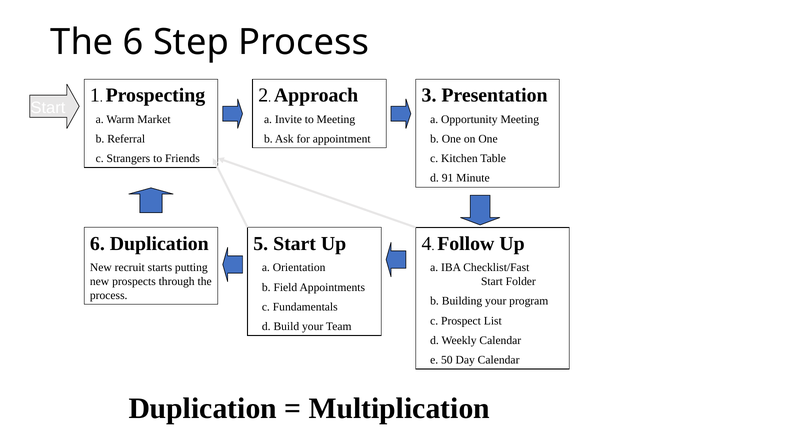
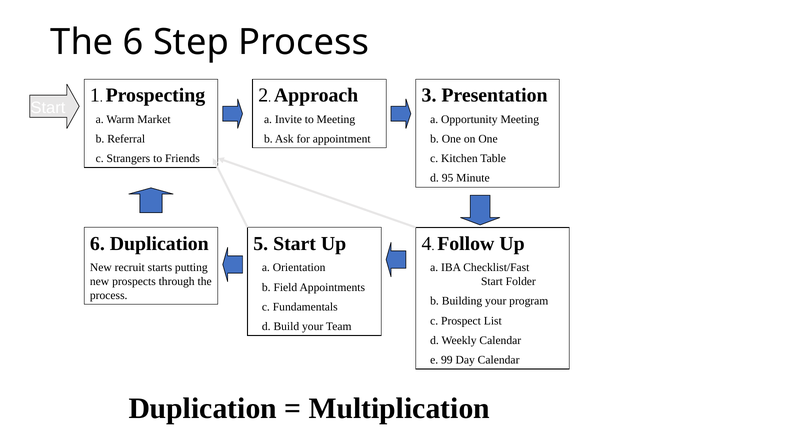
91: 91 -> 95 (448, 178)
50: 50 -> 99 (447, 360)
